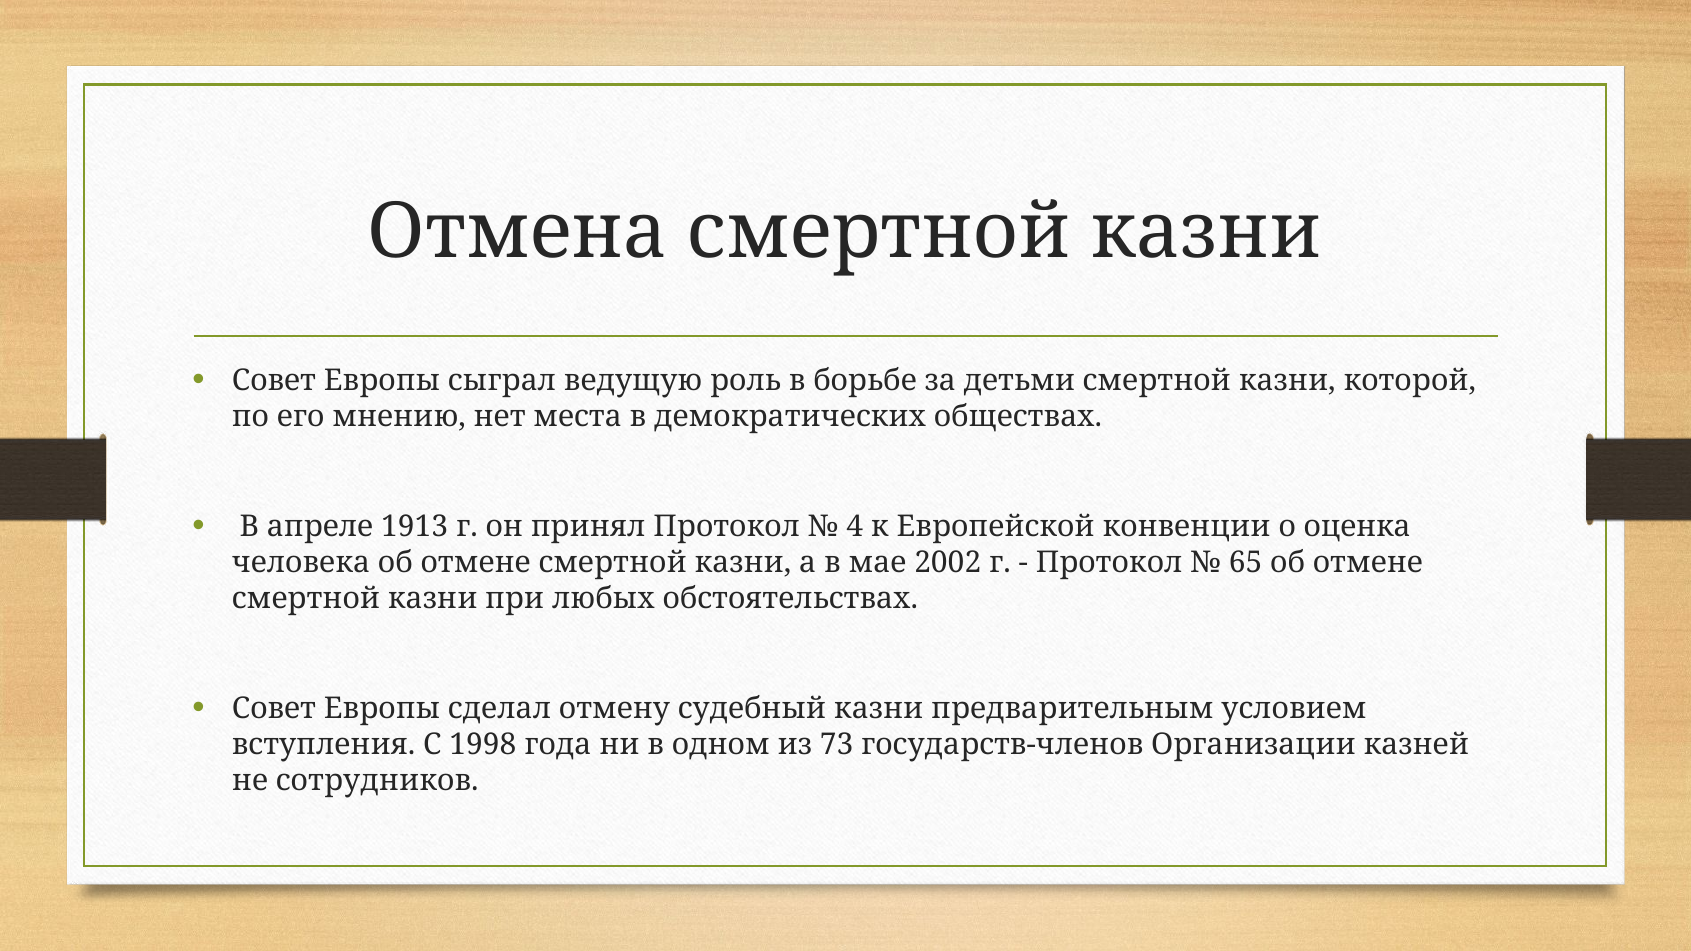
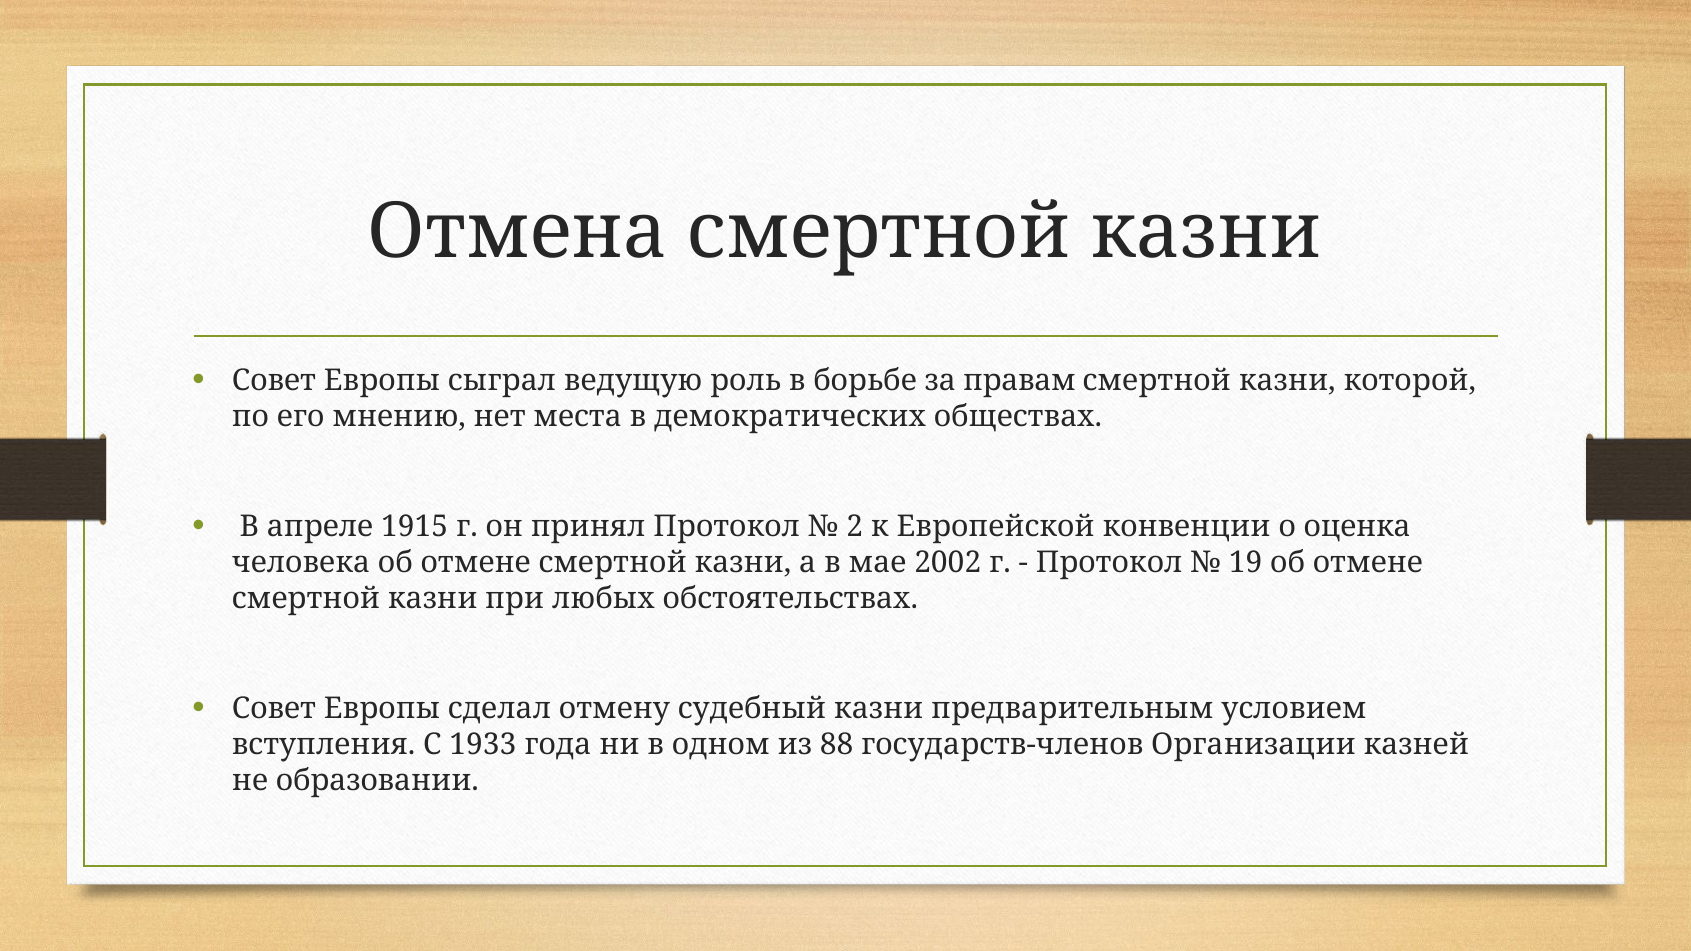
детьми: детьми -> правам (1020, 381)
1913: 1913 -> 1915 (415, 527)
4: 4 -> 2 (855, 527)
65: 65 -> 19 (1246, 563)
1998: 1998 -> 1933 (483, 745)
73: 73 -> 88 (837, 745)
сотрудников: сотрудников -> образовании (377, 781)
